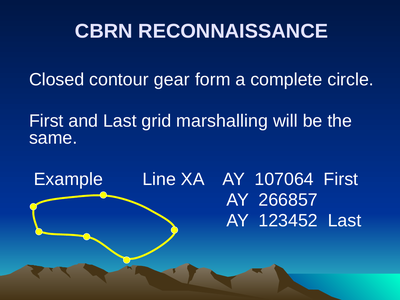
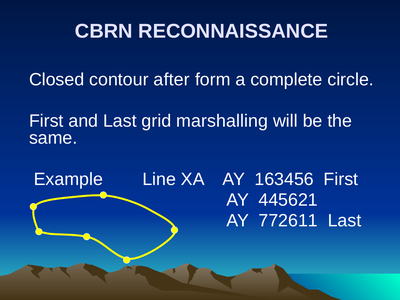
gear: gear -> after (172, 80)
107064: 107064 -> 163456 (284, 179)
266857: 266857 -> 445621 (288, 200)
123452: 123452 -> 772611 (288, 221)
